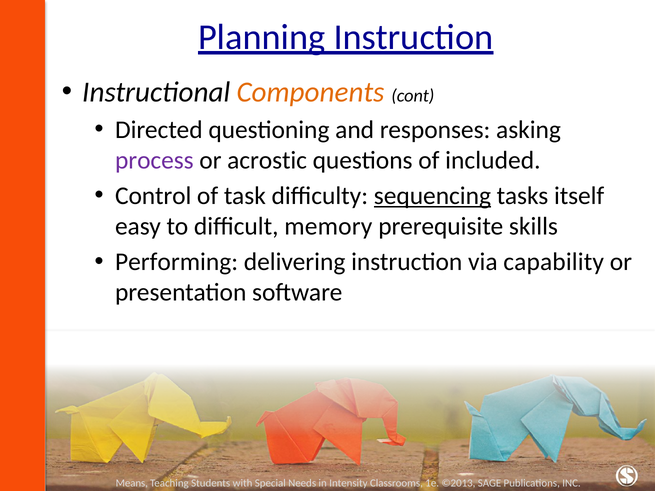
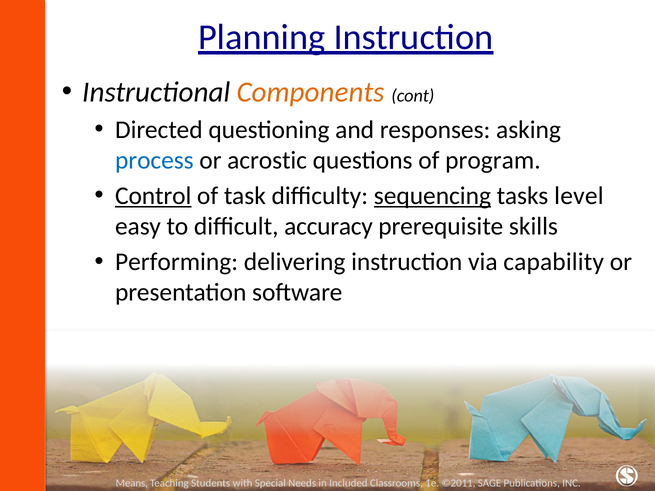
process colour: purple -> blue (154, 160)
included: included -> program (493, 160)
Control underline: none -> present (153, 196)
itself: itself -> level (579, 196)
memory: memory -> accuracy (329, 227)
Intensity: Intensity -> Included (348, 483)
©2013: ©2013 -> ©2011 (458, 483)
